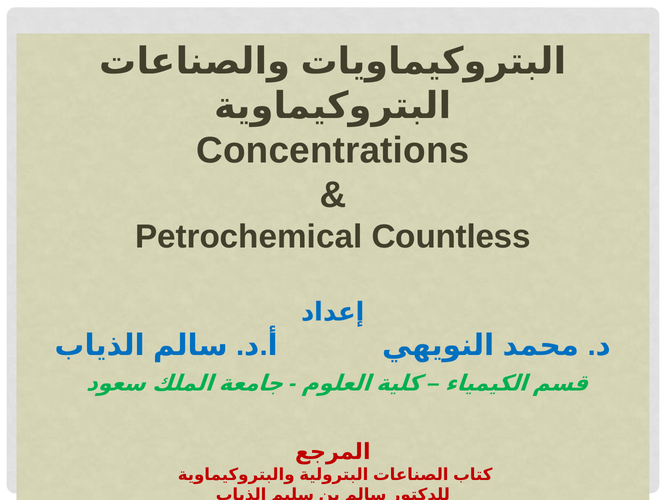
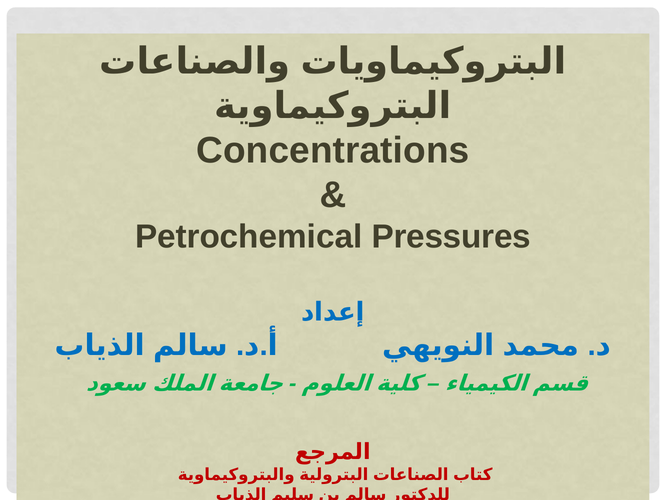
Countless: Countless -> Pressures (451, 237)
